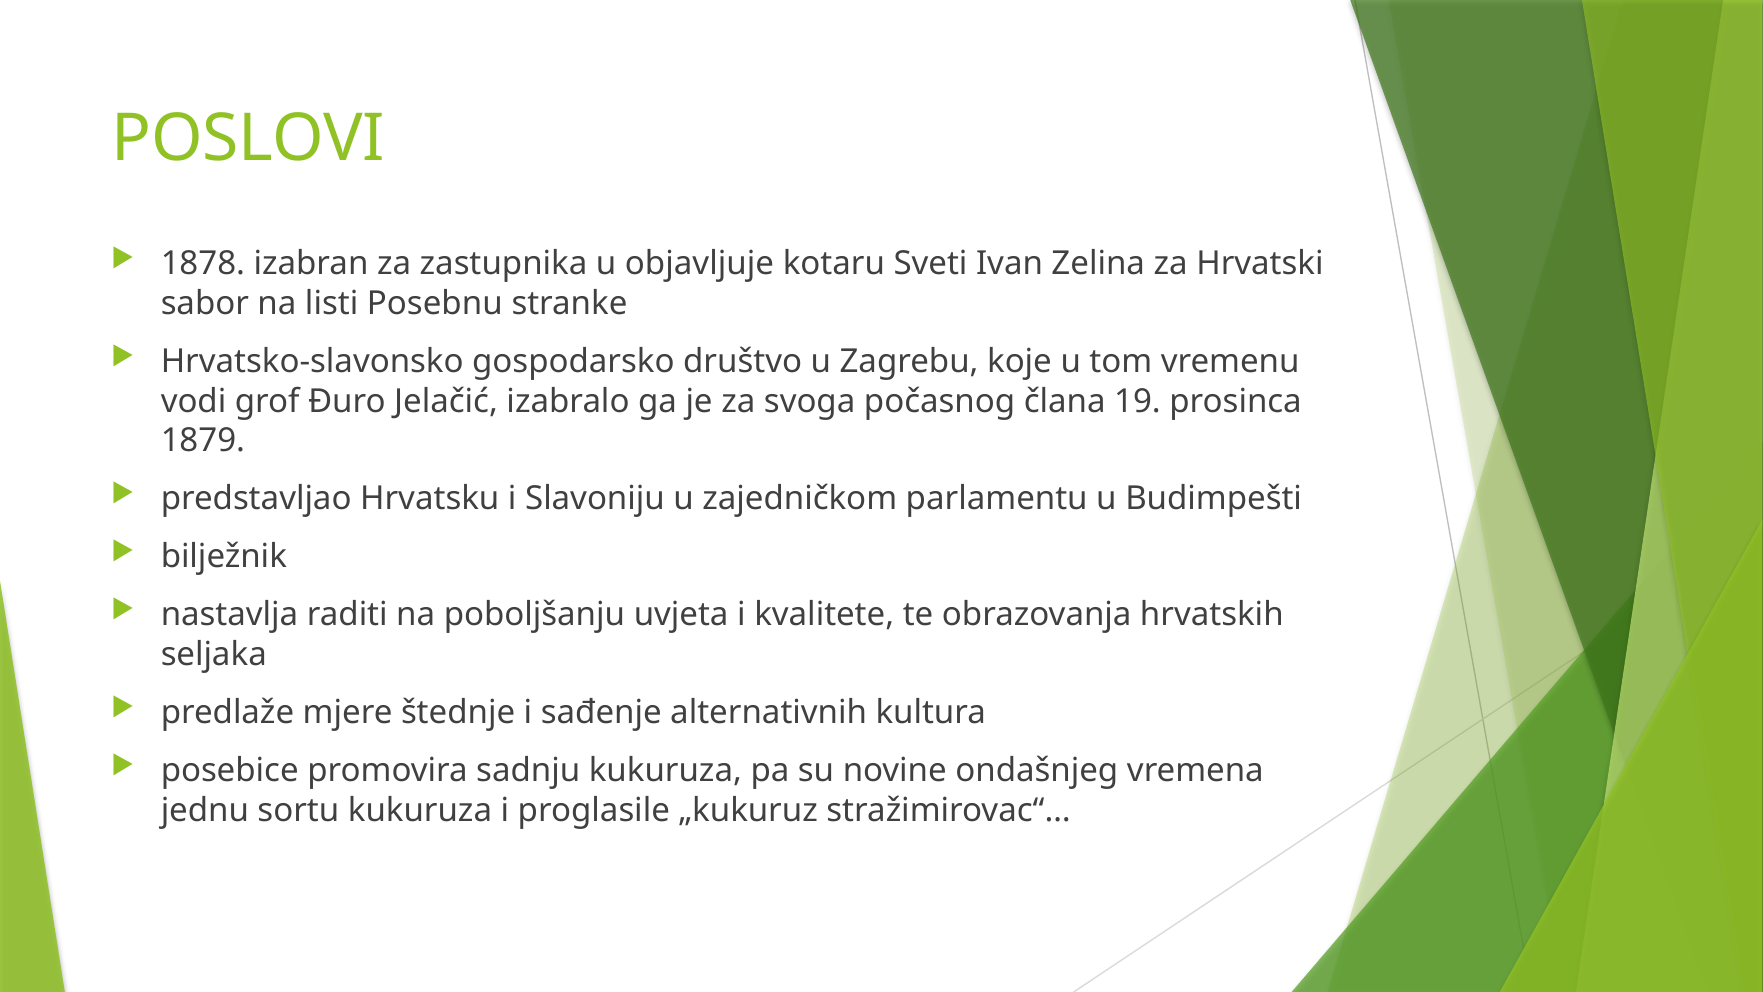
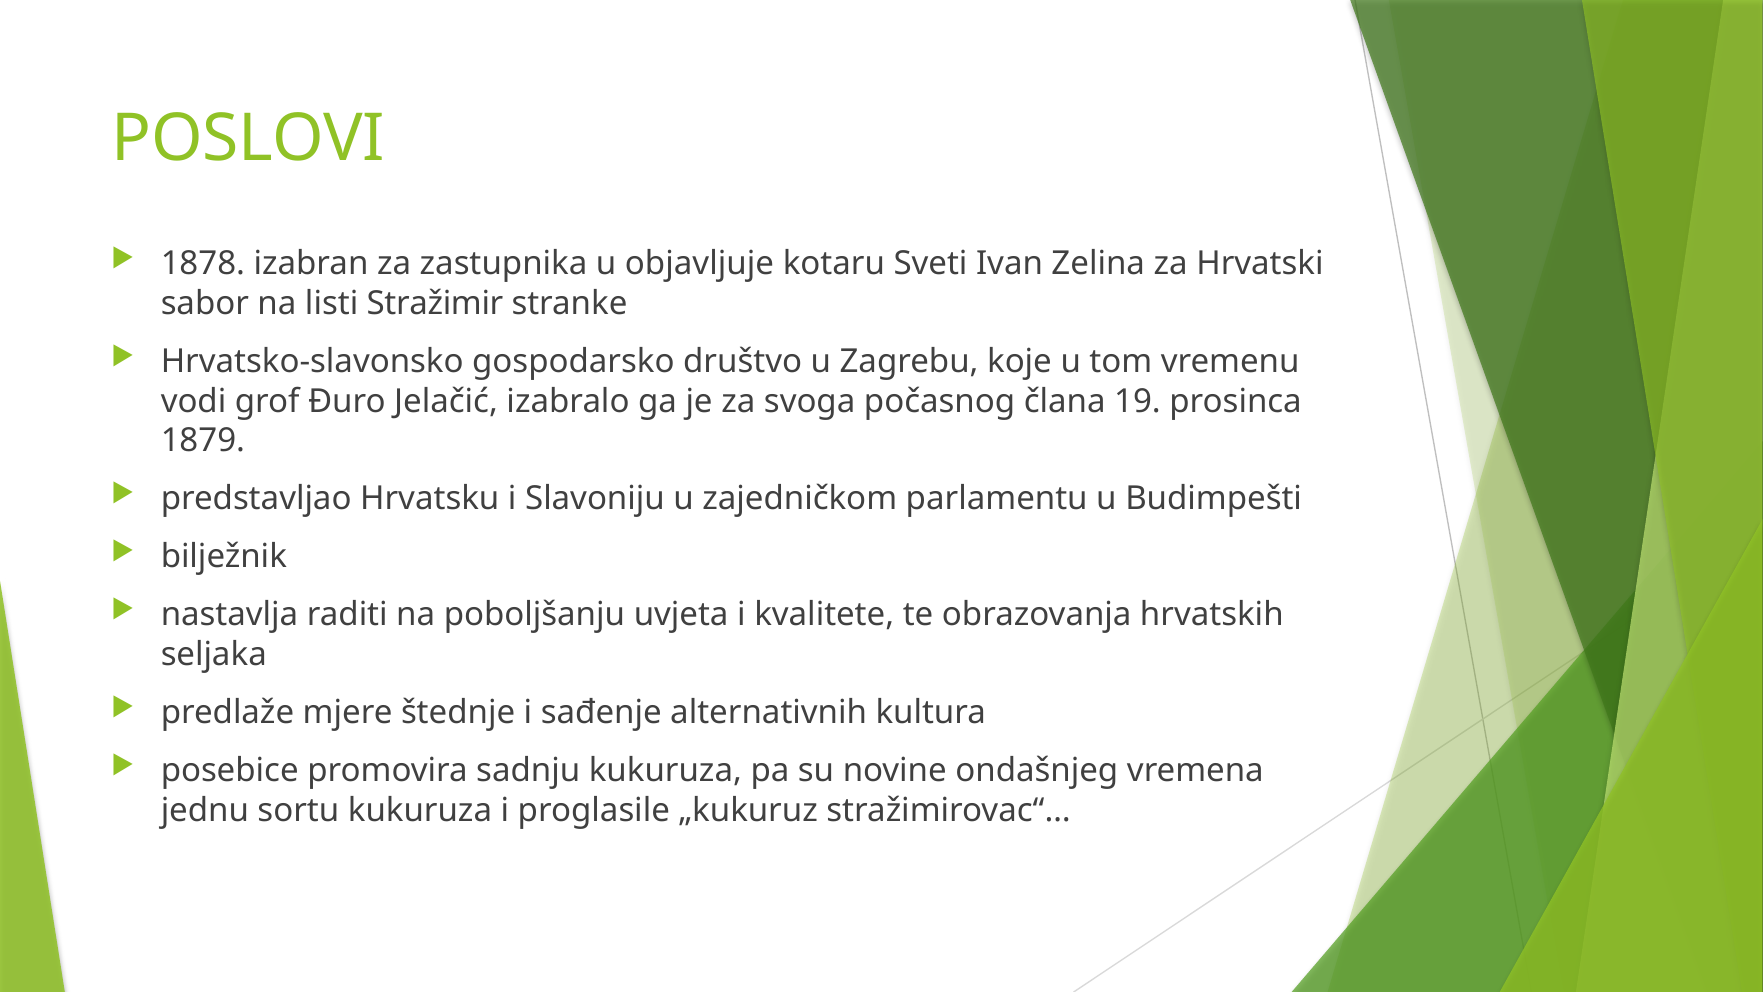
Posebnu: Posebnu -> Stražimir (435, 303)
